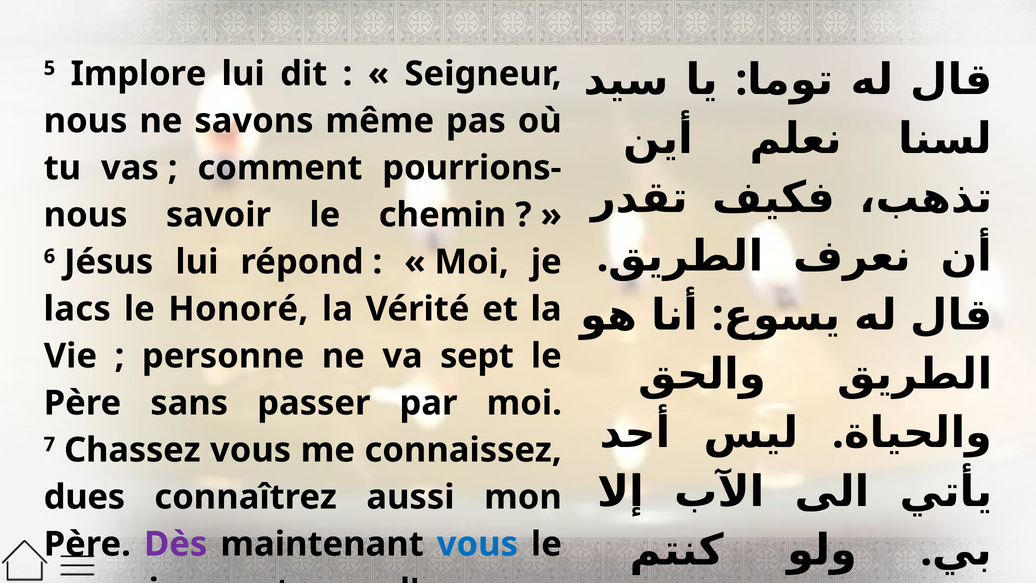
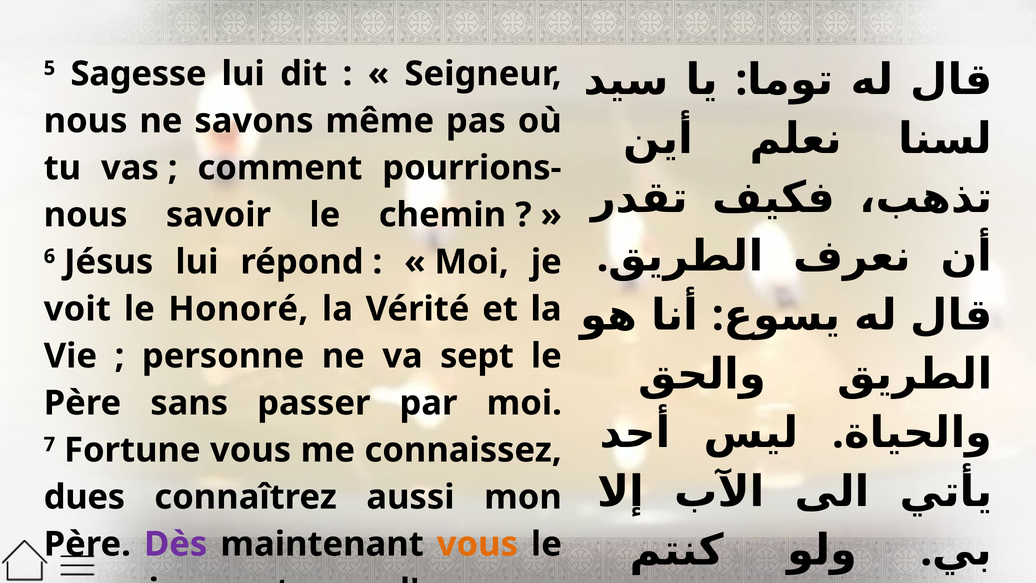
Implore: Implore -> Sagesse (139, 74)
lacs: lacs -> voit (77, 309)
Chassez: Chassez -> Fortune (132, 450)
vous colour: blue -> orange (477, 544)
